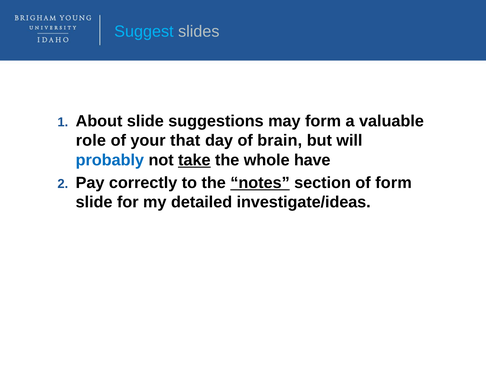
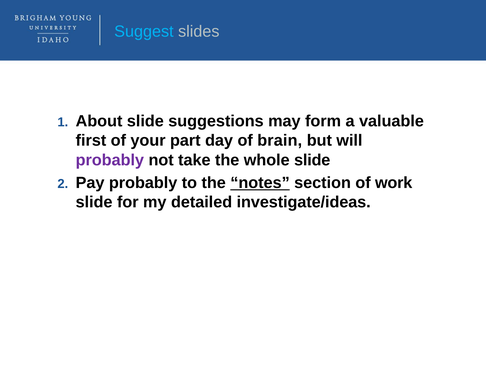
role: role -> first (91, 140)
that: that -> part (185, 140)
probably colour: blue -> purple (110, 160)
take underline: present -> none (194, 160)
whole have: have -> slide (312, 160)
Pay correctly: correctly -> probably (143, 183)
of form: form -> work (394, 183)
